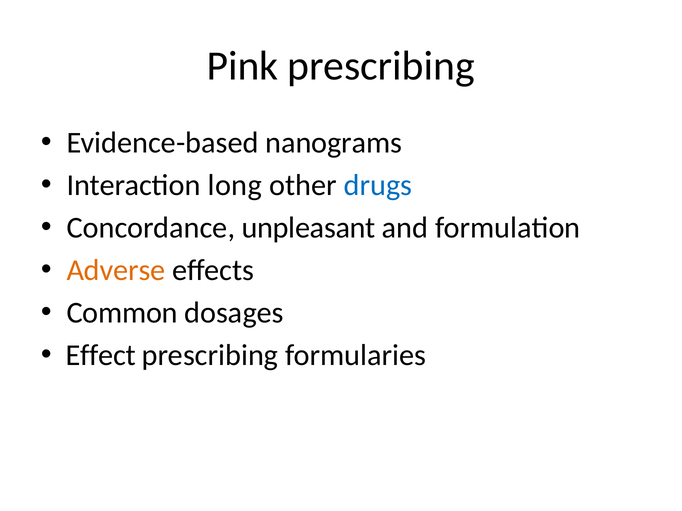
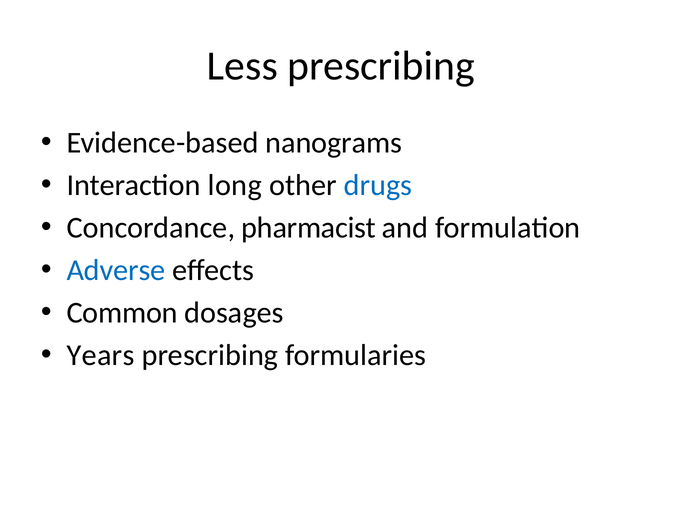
Pink: Pink -> Less (242, 66)
unpleasant: unpleasant -> pharmacist (309, 228)
Adverse colour: orange -> blue (116, 271)
Effect: Effect -> Years (101, 355)
